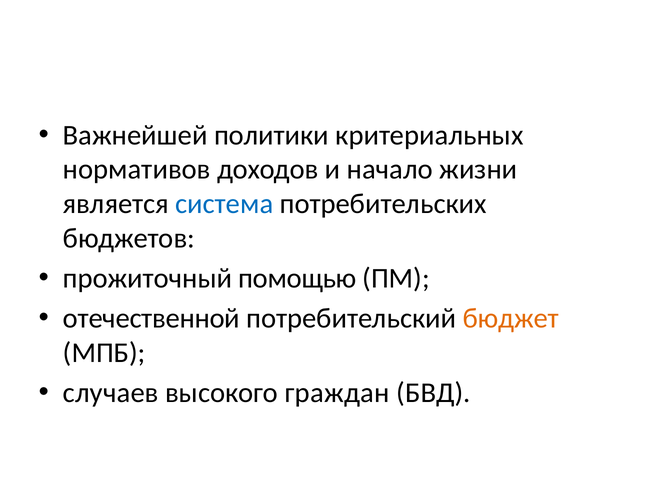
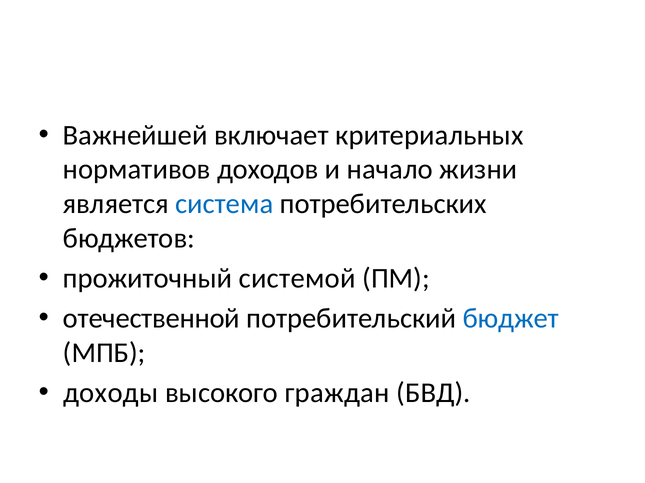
политики: политики -> включает (271, 135)
помощью: помощью -> системой (297, 279)
бюджет colour: orange -> blue (511, 319)
случаев: случаев -> доходы (111, 393)
